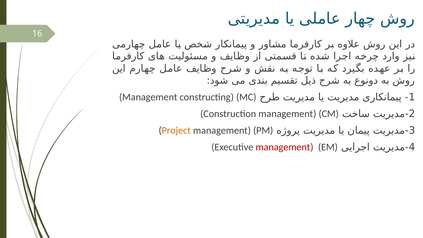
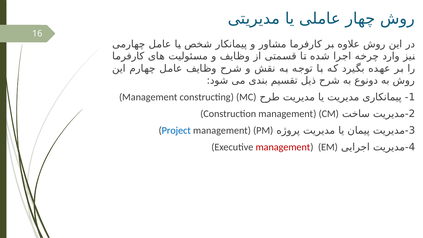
Project colour: orange -> blue (176, 130)
